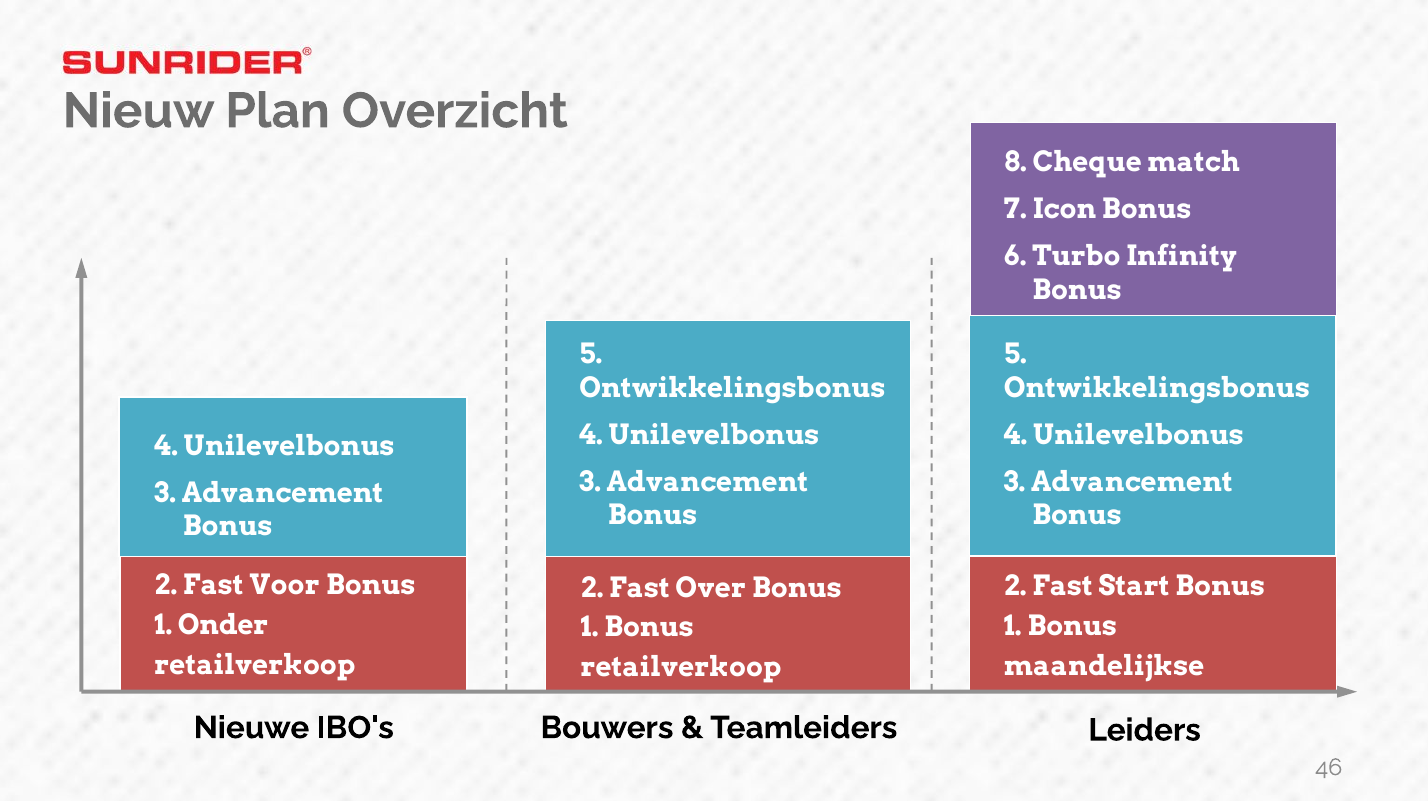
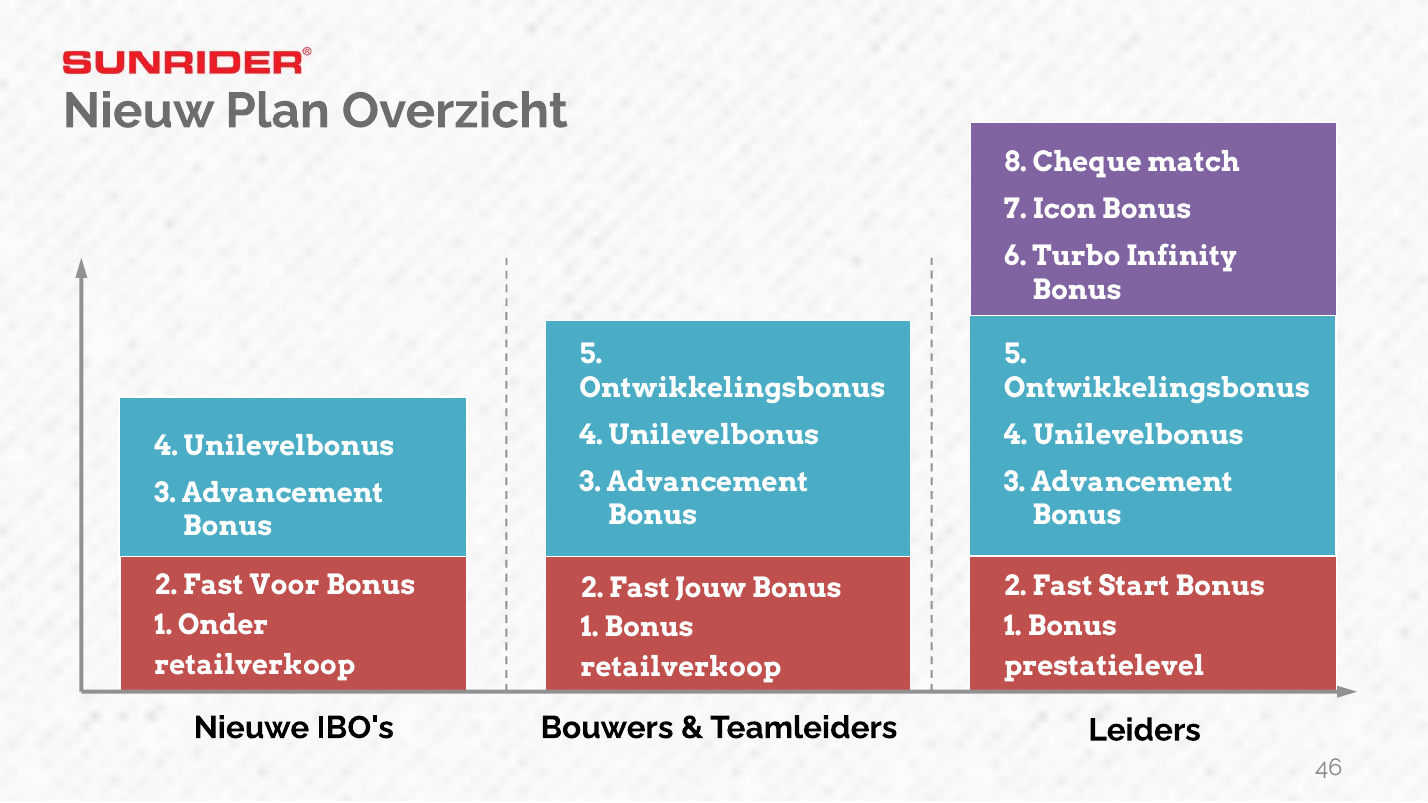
Over: Over -> Jouw (711, 588)
maandelijkse: maandelijkse -> prestatielevel (1104, 666)
